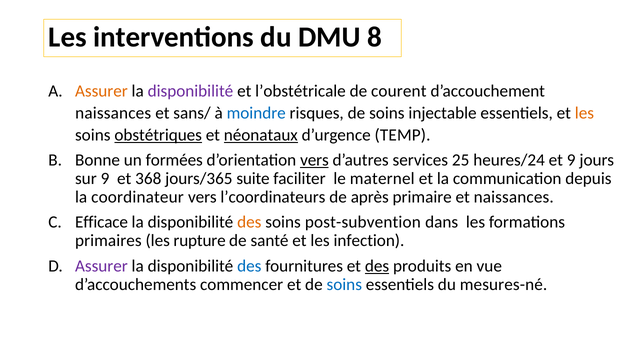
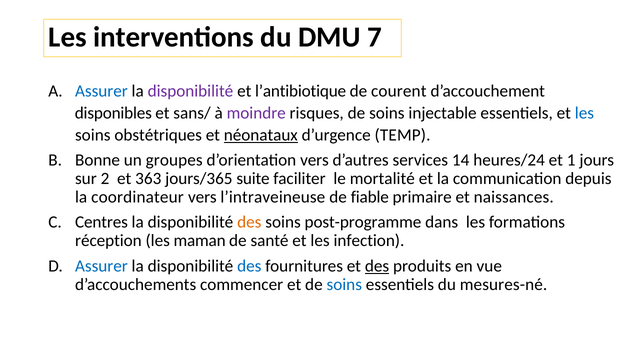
8: 8 -> 7 (375, 37)
Assurer colour: orange -> blue (101, 91)
l’obstétricale: l’obstétricale -> l’antibiotique (301, 91)
naissances: naissances -> disponibles (113, 113)
moindre colour: blue -> purple (256, 113)
les colour: orange -> blue (584, 113)
obstétriques underline: present -> none (158, 135)
formées: formées -> groupes (174, 160)
vers underline: present -> none (314, 160)
25: 25 -> 14 (461, 160)
et 9: 9 -> 1 (571, 160)
sur 9: 9 -> 2 (105, 178)
368: 368 -> 363 (148, 178)
maternel: maternel -> mortalité (382, 178)
l’coordinateurs: l’coordinateurs -> l’intraveineuse (273, 197)
après: après -> fiable (370, 197)
Efficace: Efficace -> Centres (101, 222)
post-subvention: post-subvention -> post-programme (363, 222)
primaires: primaires -> réception (108, 241)
rupture: rupture -> maman (200, 241)
Assurer colour: purple -> blue (101, 266)
